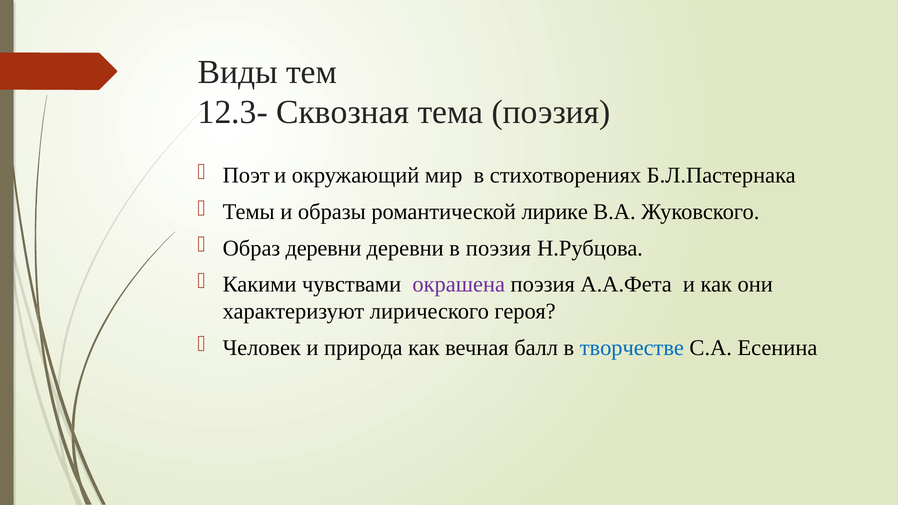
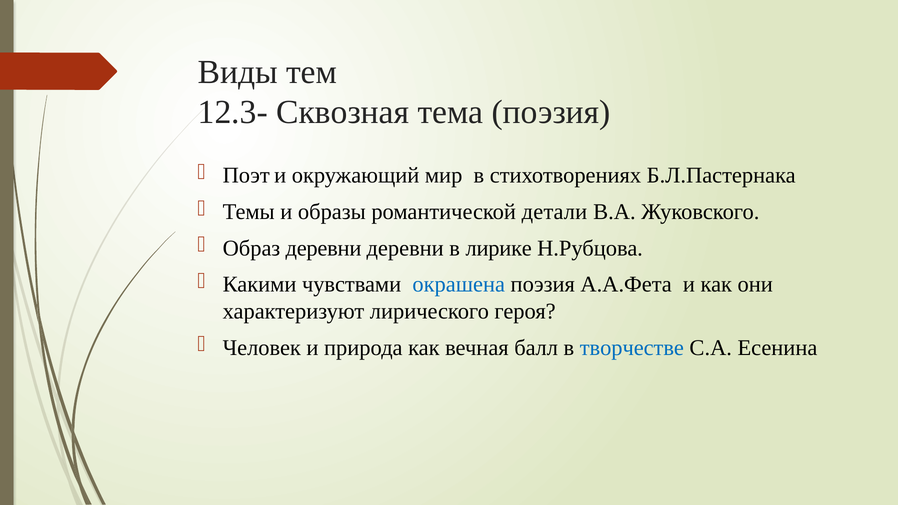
лирике: лирике -> детали (554, 212)
в поэзия: поэзия -> лирике (499, 248)
окрашена colour: purple -> blue (459, 284)
